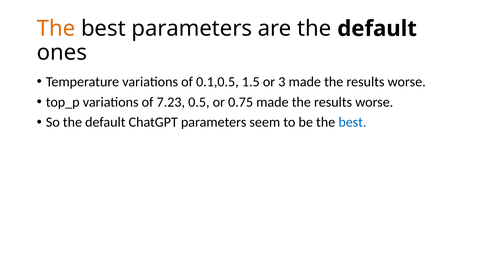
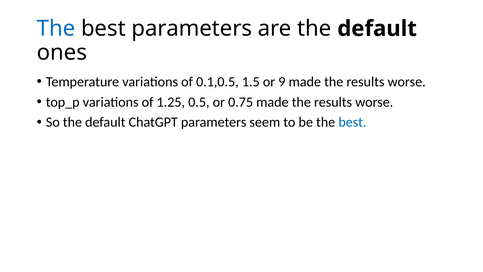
The colour: orange -> blue (56, 29)
3: 3 -> 9 (282, 82)
7.23: 7.23 -> 1.25 (171, 102)
